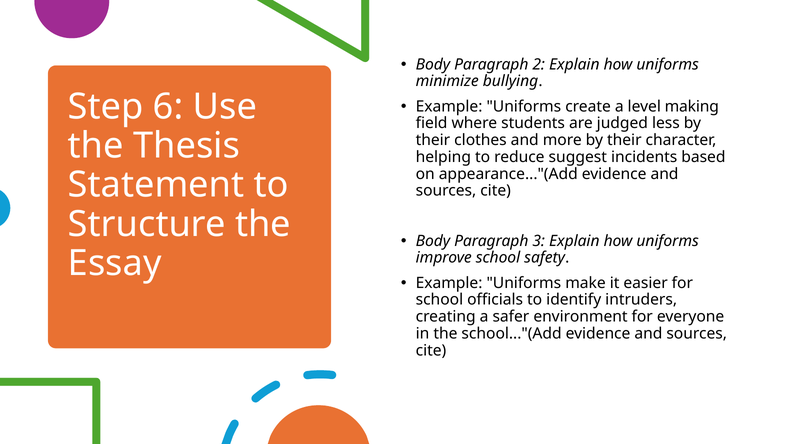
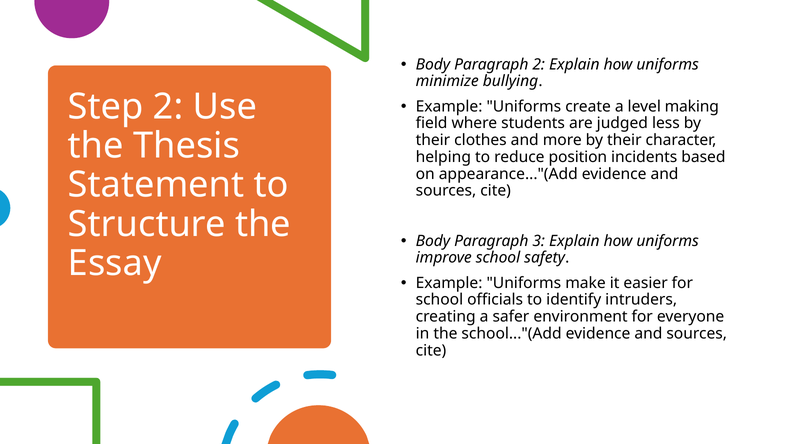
Step 6: 6 -> 2 (168, 107)
suggest: suggest -> position (578, 157)
